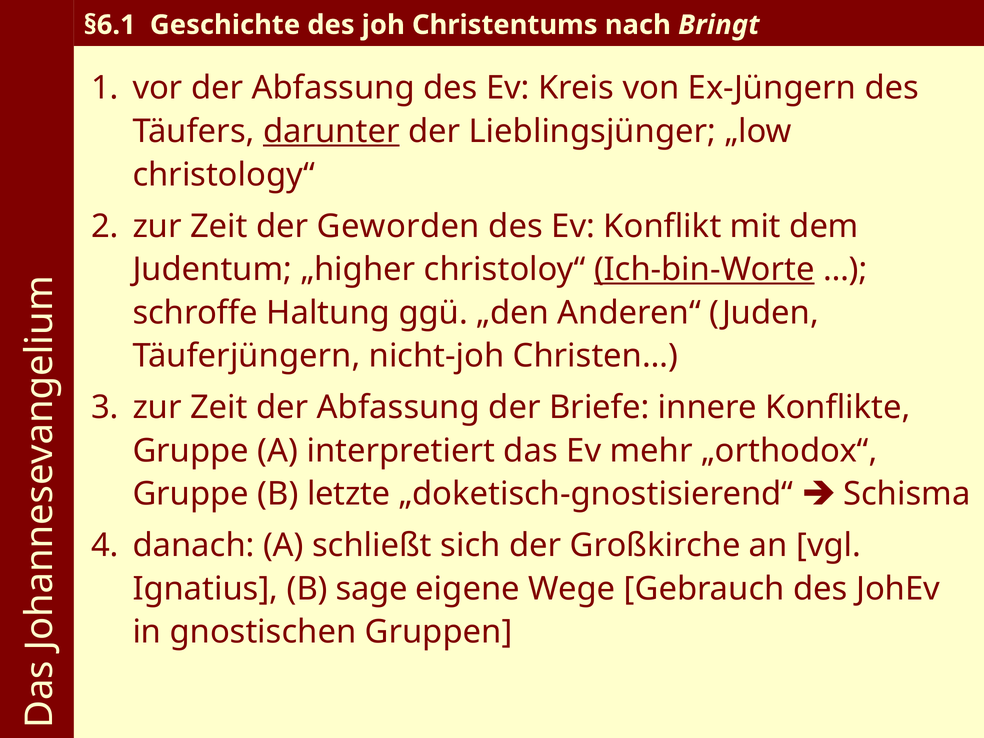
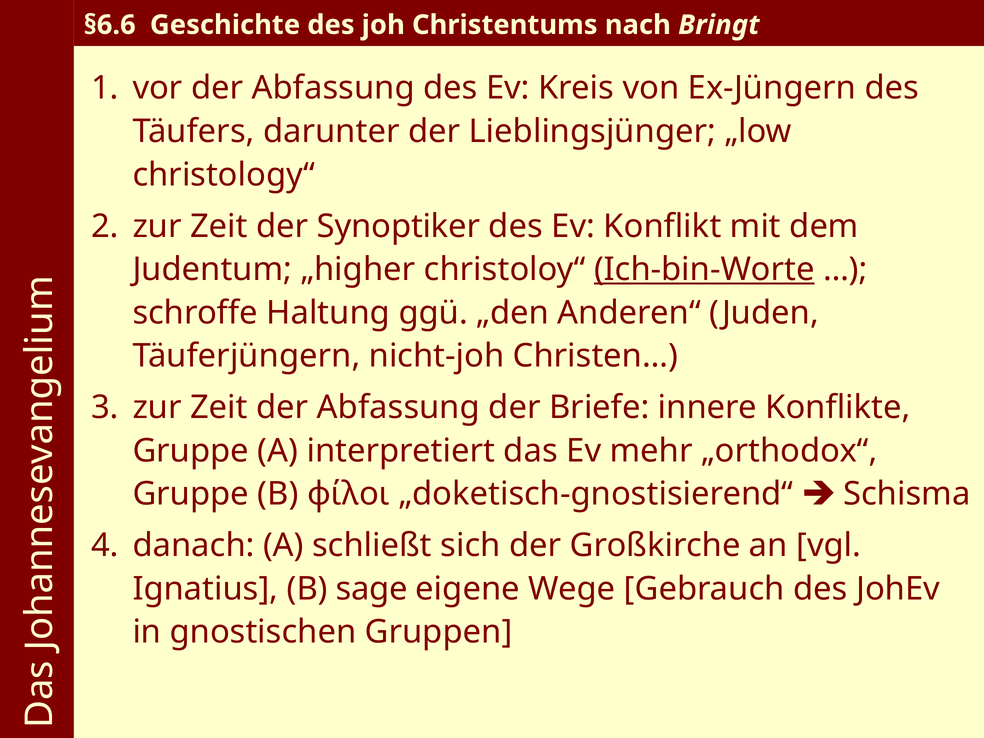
§6.1: §6.1 -> §6.6 (110, 25)
darunter underline: present -> none (331, 131)
Geworden: Geworden -> Synoptiker (399, 226)
letzte: letzte -> φίλοι (348, 494)
